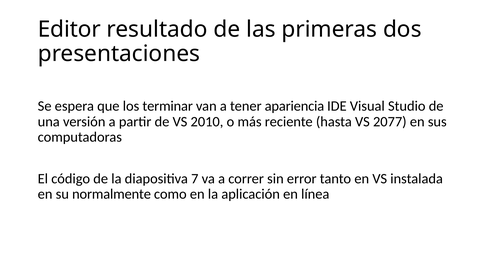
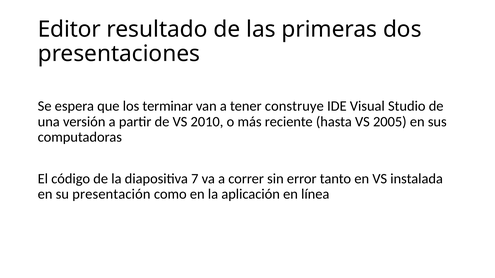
apariencia: apariencia -> construye (294, 106)
2077: 2077 -> 2005 (390, 122)
normalmente: normalmente -> presentación (111, 194)
